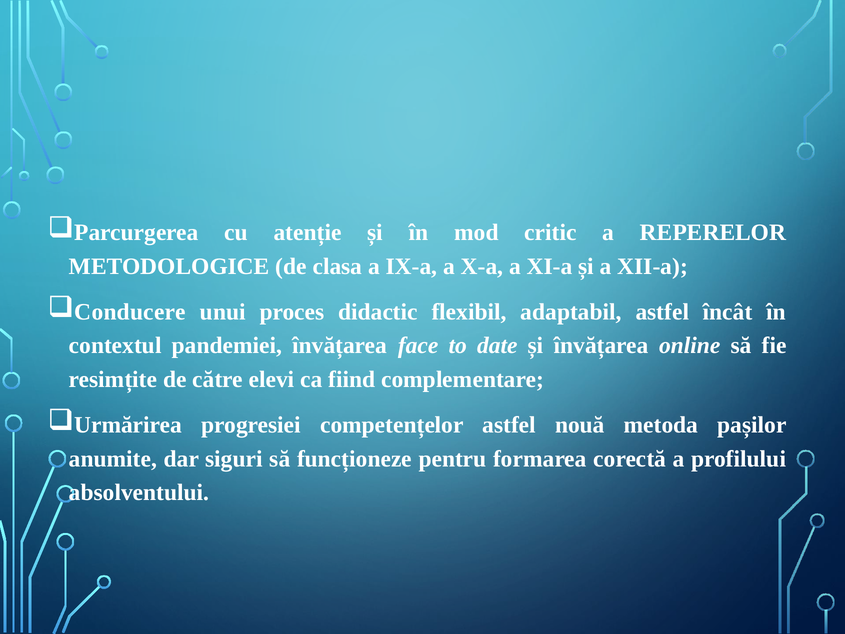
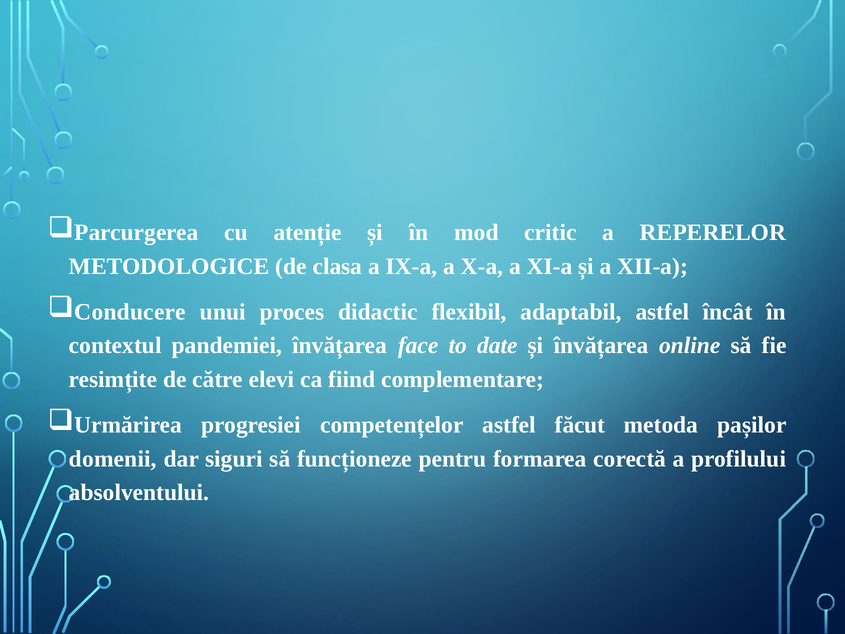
nouă: nouă -> făcut (580, 425)
anumite: anumite -> domenii (113, 459)
